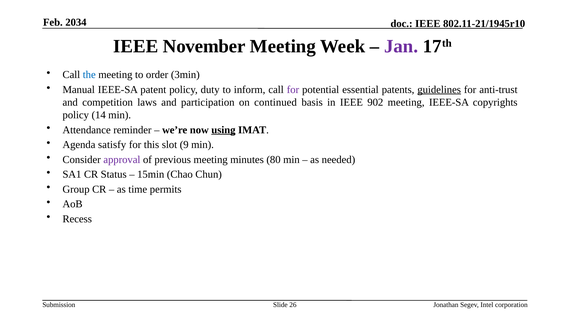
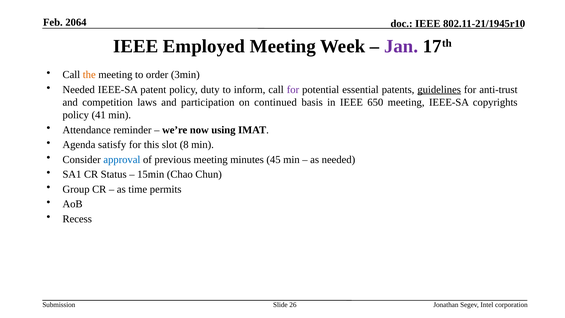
2034: 2034 -> 2064 (76, 22)
November: November -> Employed (204, 46)
the colour: blue -> orange (89, 75)
Manual: Manual -> Needed (79, 90)
902: 902 -> 650 (375, 102)
14: 14 -> 41 (99, 115)
using underline: present -> none (223, 130)
9: 9 -> 8 (184, 145)
approval colour: purple -> blue (122, 159)
80: 80 -> 45 (274, 159)
